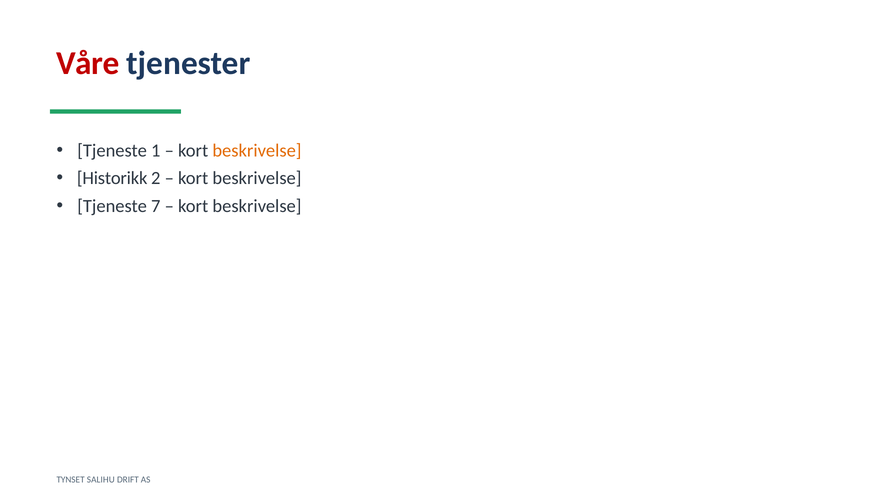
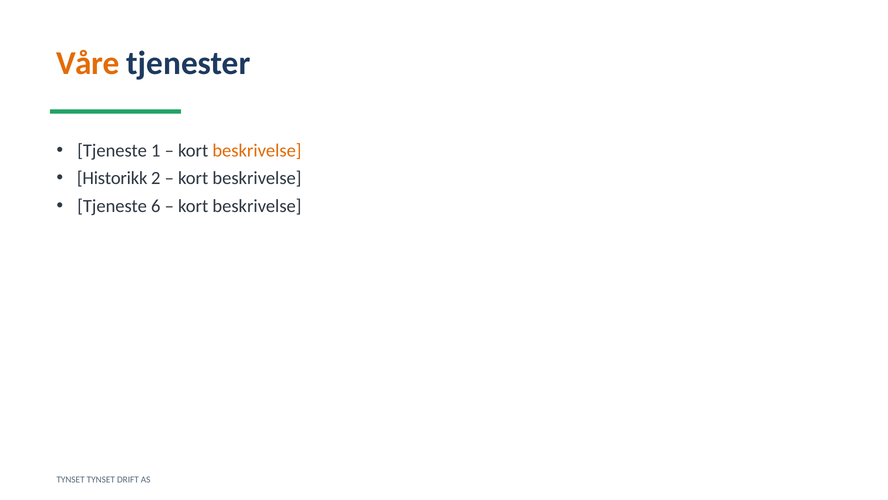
Våre colour: red -> orange (88, 63)
7: 7 -> 6 (156, 206)
TYNSET SALIHU: SALIHU -> TYNSET (101, 479)
